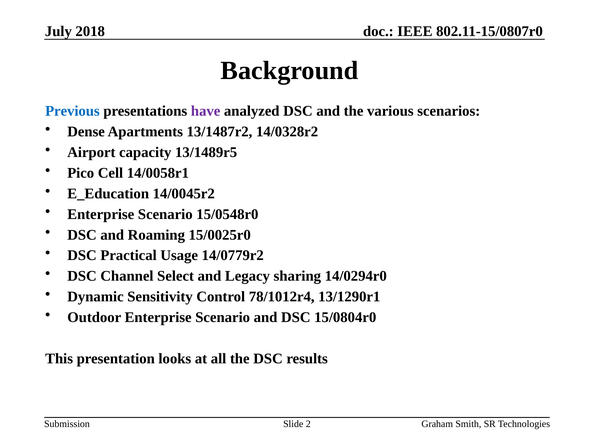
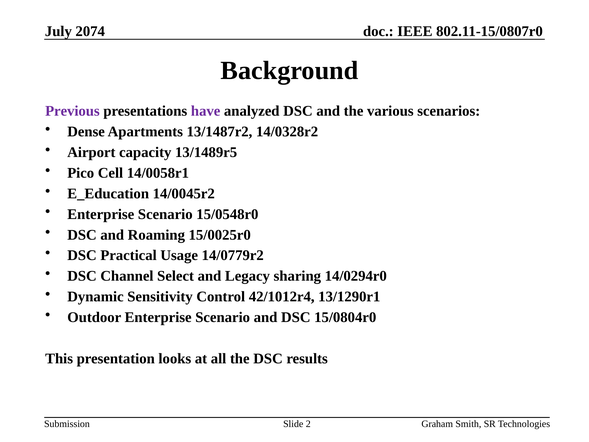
2018: 2018 -> 2074 (90, 31)
Previous colour: blue -> purple (72, 111)
78/1012r4: 78/1012r4 -> 42/1012r4 (282, 297)
